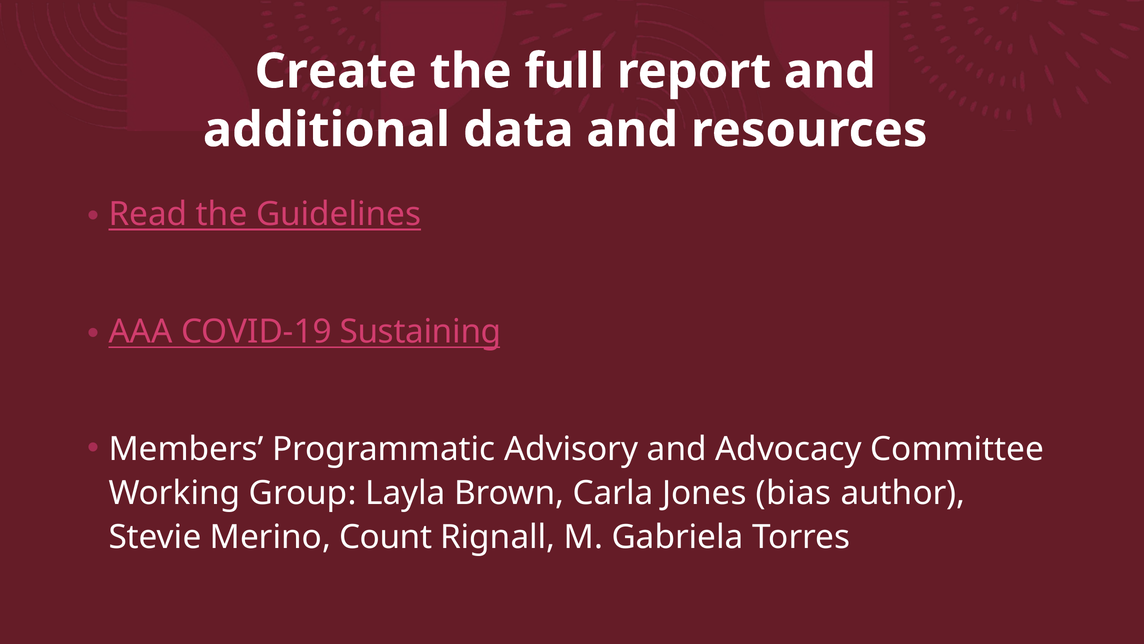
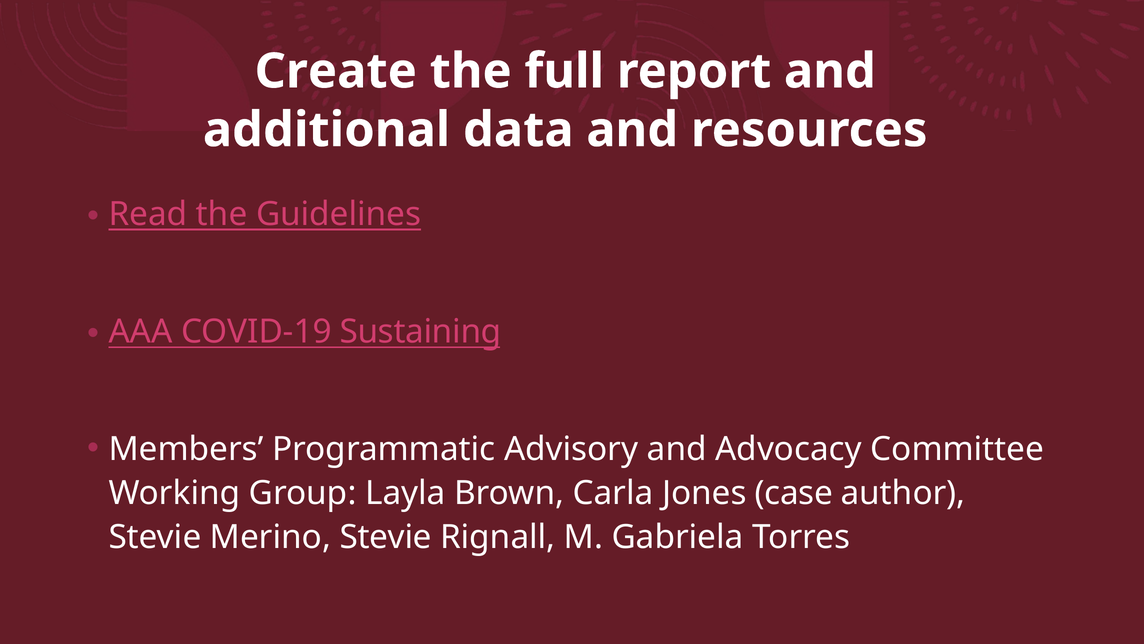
bias: bias -> case (794, 493)
Merino Count: Count -> Stevie (386, 537)
